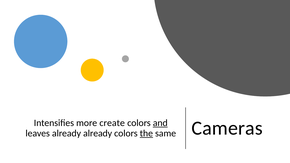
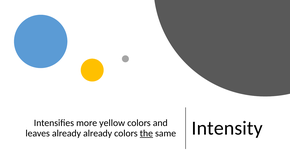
create: create -> yellow (112, 123)
and underline: present -> none (160, 123)
Cameras: Cameras -> Intensity (227, 128)
